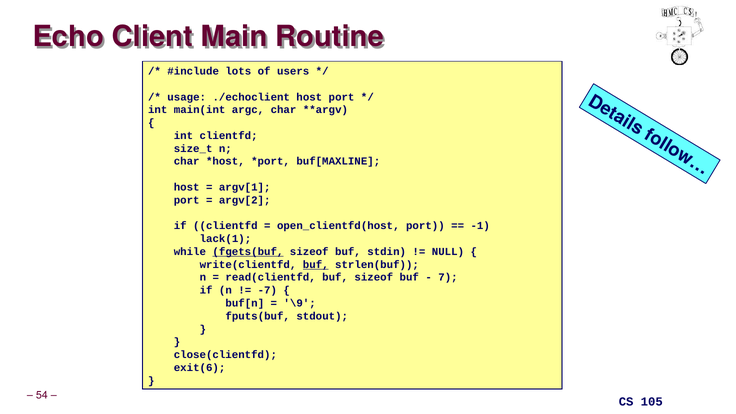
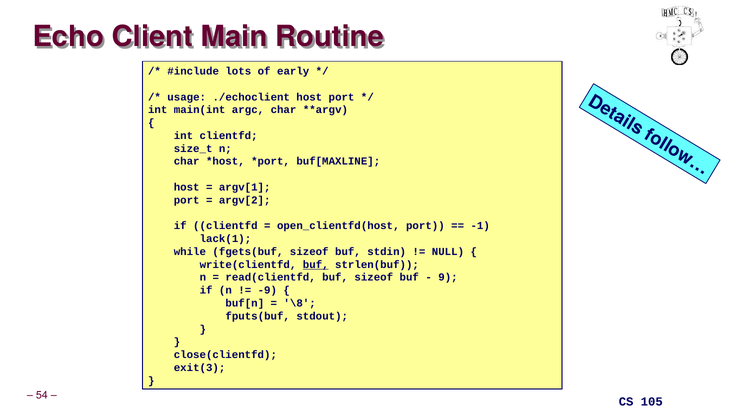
users: users -> early (293, 71)
fgets(buf underline: present -> none (248, 252)
7: 7 -> 9 (448, 277)
-7: -7 -> -9 (267, 290)
\9: \9 -> \8 (300, 303)
exit(6: exit(6 -> exit(3 (200, 368)
